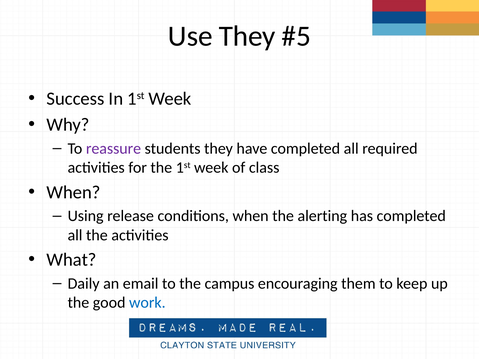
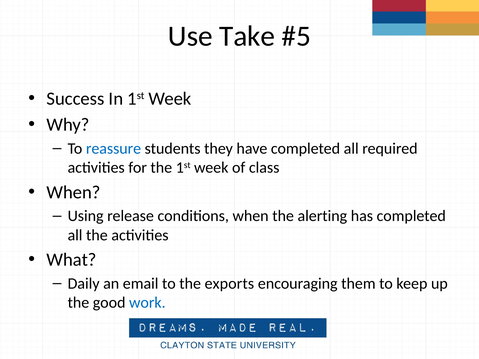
Use They: They -> Take (247, 36)
reassure colour: purple -> blue (114, 149)
campus: campus -> exports (229, 284)
